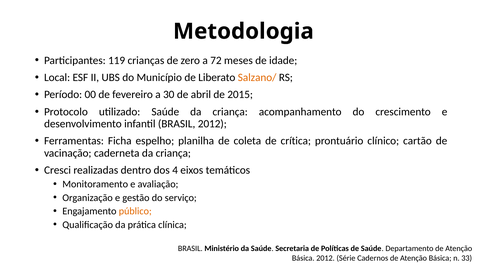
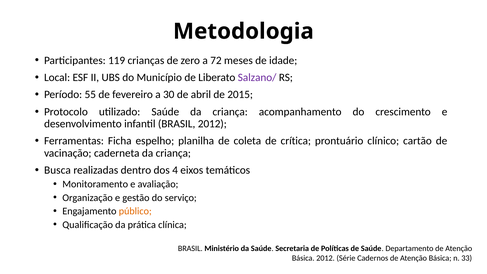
Salzano/ colour: orange -> purple (257, 77)
00: 00 -> 55 (90, 95)
Cresci: Cresci -> Busca (57, 170)
